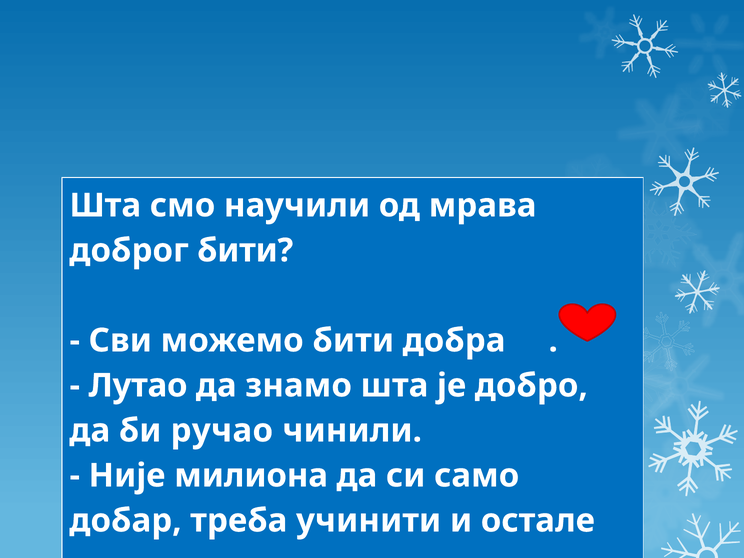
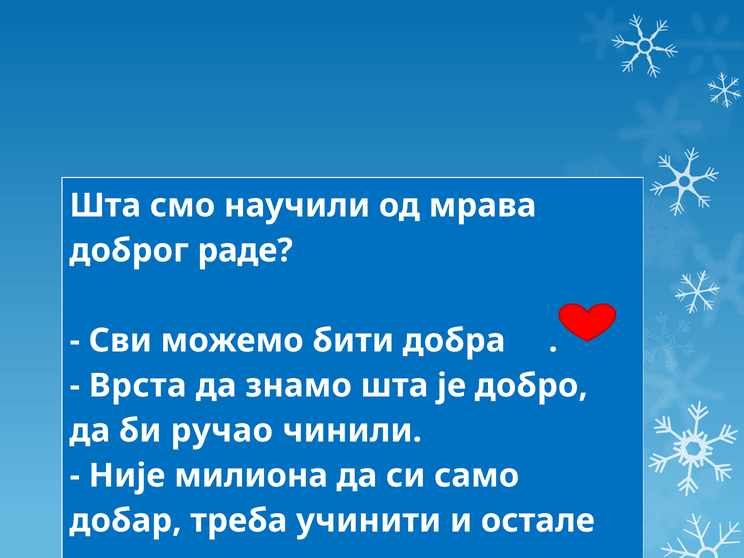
доброг бити: бити -> раде (245, 251)
Лутао: Лутао -> Врста (138, 386)
